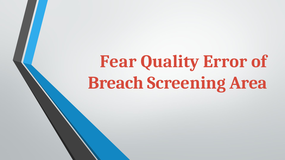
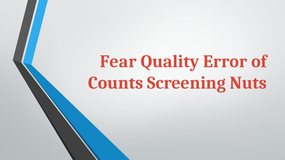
Breach: Breach -> Counts (116, 83)
Area: Area -> Nuts (248, 83)
